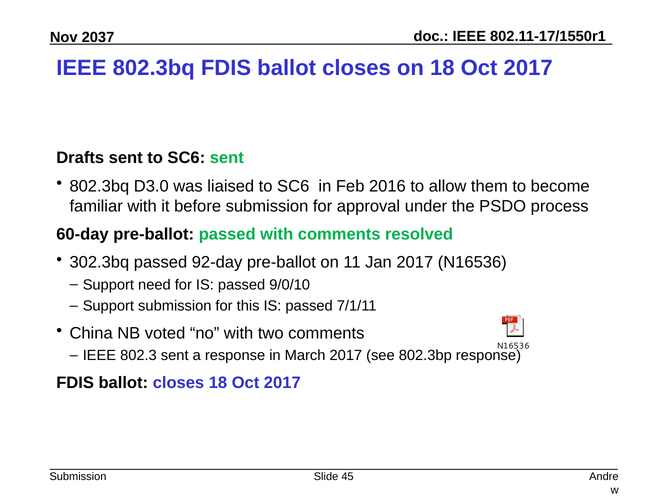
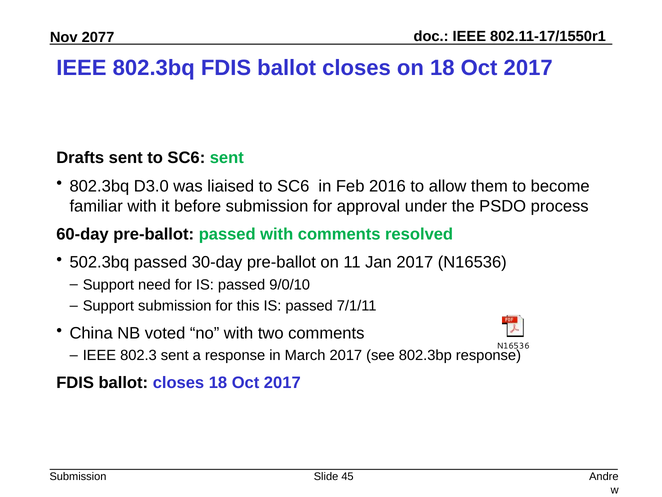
2037: 2037 -> 2077 (98, 38)
302.3bq: 302.3bq -> 502.3bq (99, 262)
92-day: 92-day -> 30-day (217, 262)
